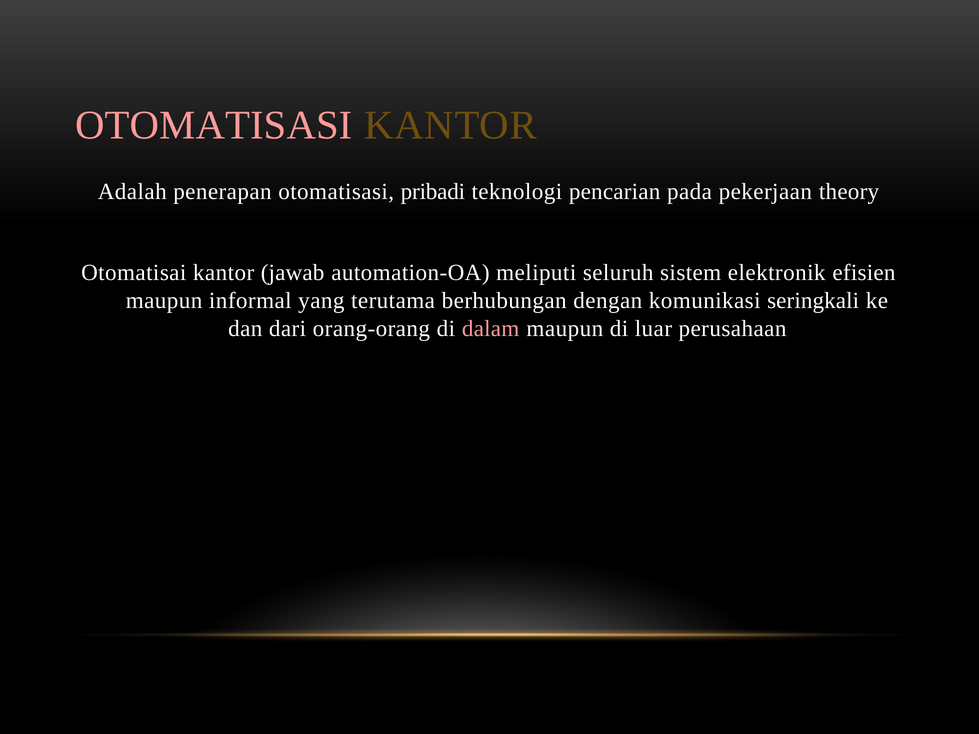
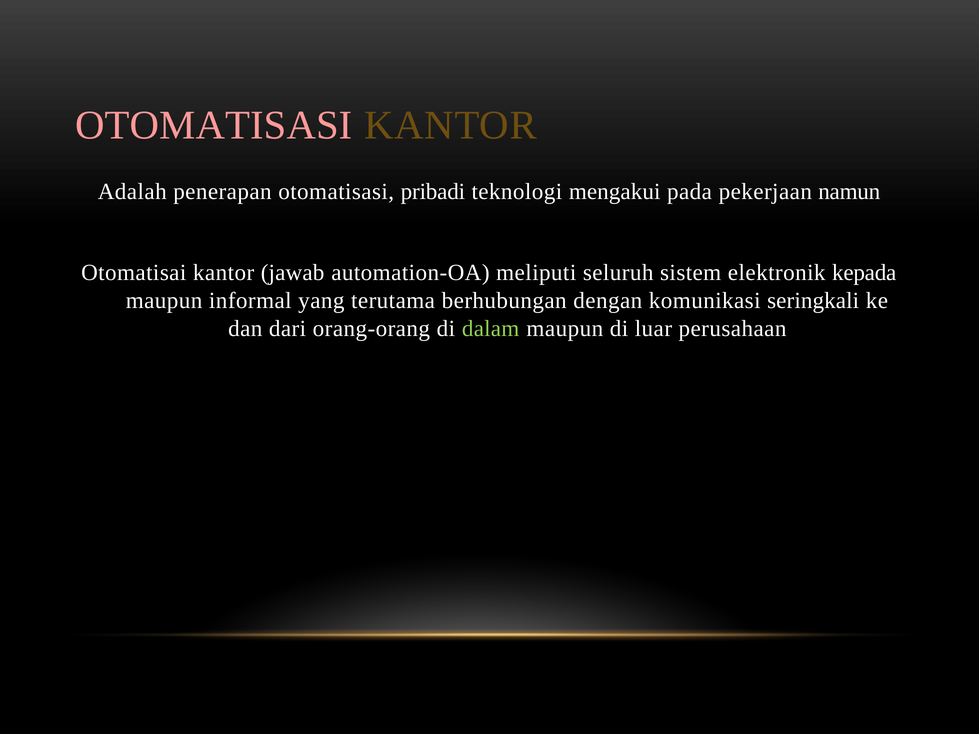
pencarian: pencarian -> mengakui (615, 192)
theory: theory -> namun (849, 192)
efisien: efisien -> kepada (864, 273)
dalam colour: pink -> light green (491, 329)
